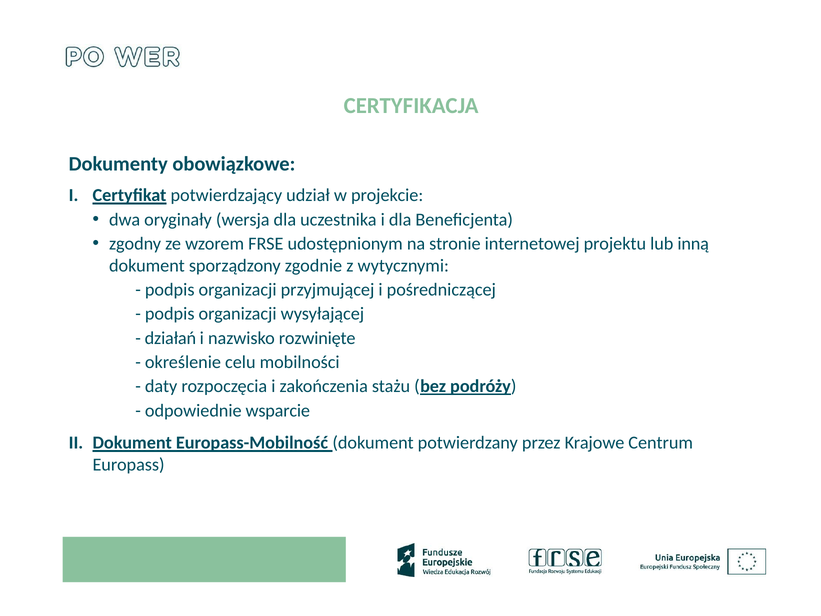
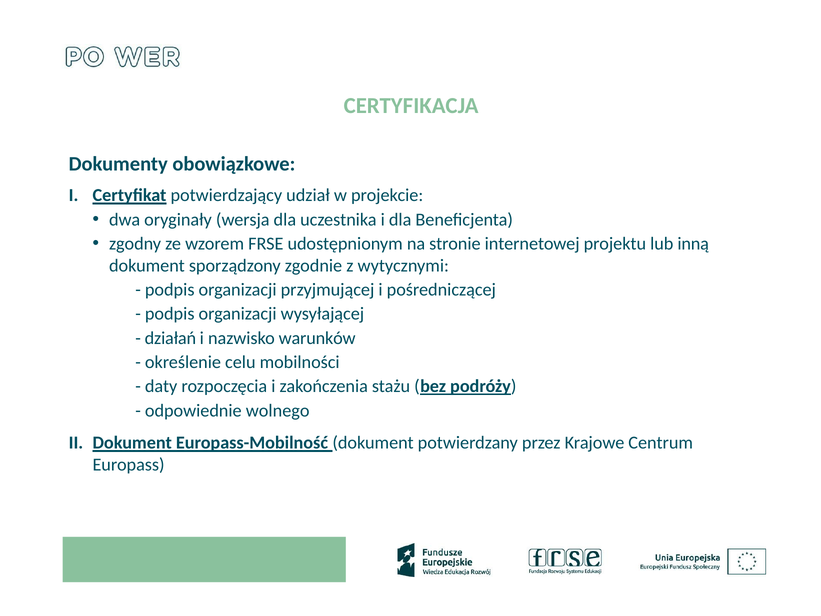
rozwinięte: rozwinięte -> warunków (317, 338)
wsparcie: wsparcie -> wolnego (278, 410)
